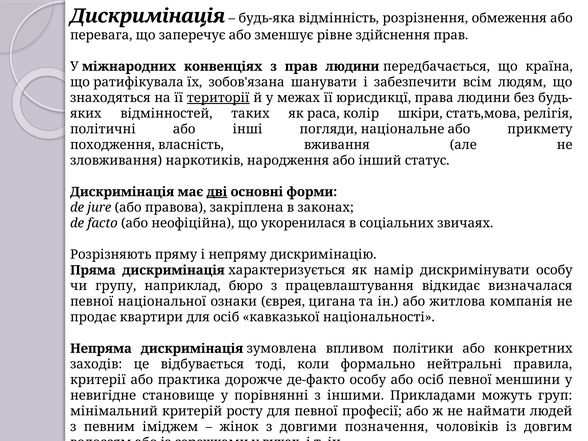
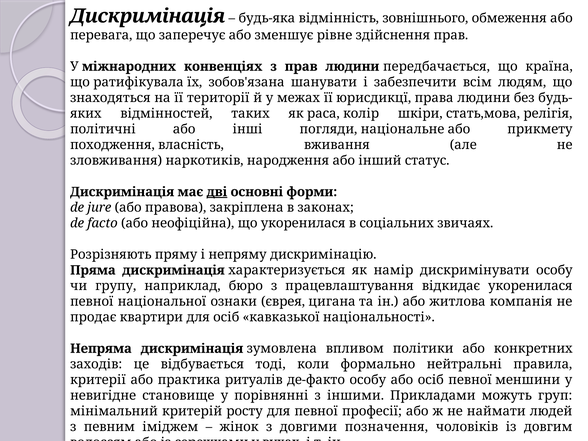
розрізнення: розрізнення -> зовнішнього (425, 18)
території underline: present -> none (218, 98)
відкидає визначалася: визначалася -> укоренилася (530, 286)
дорожче: дорожче -> ритуалів (254, 380)
